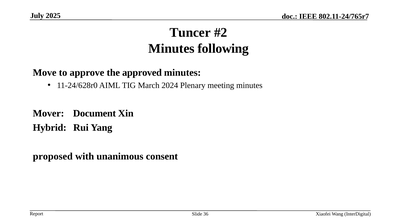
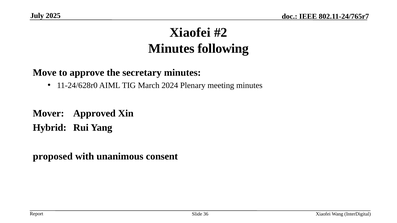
Tuncer: Tuncer -> Xiaofei (190, 33)
approved: approved -> secretary (142, 73)
Document: Document -> Approved (94, 113)
